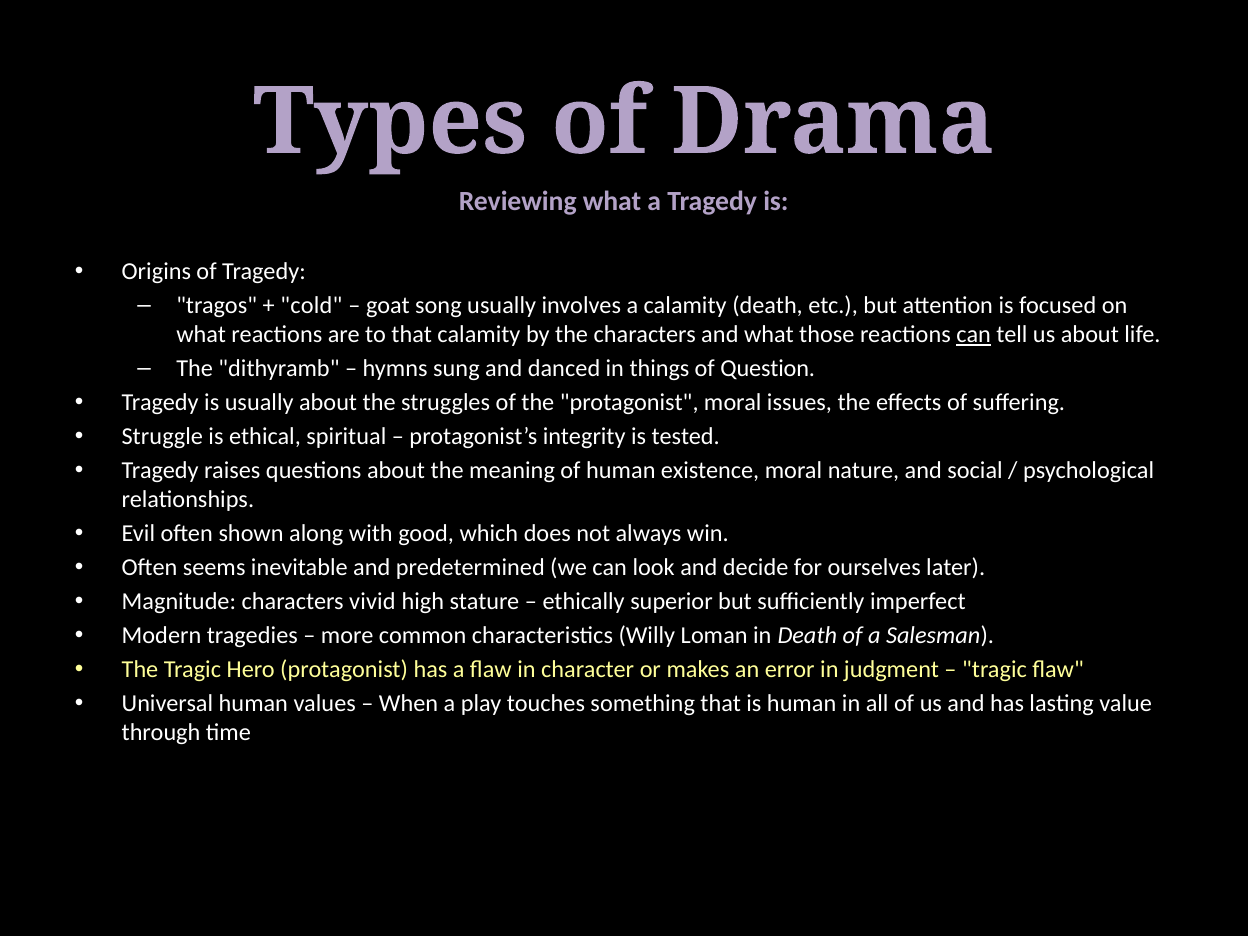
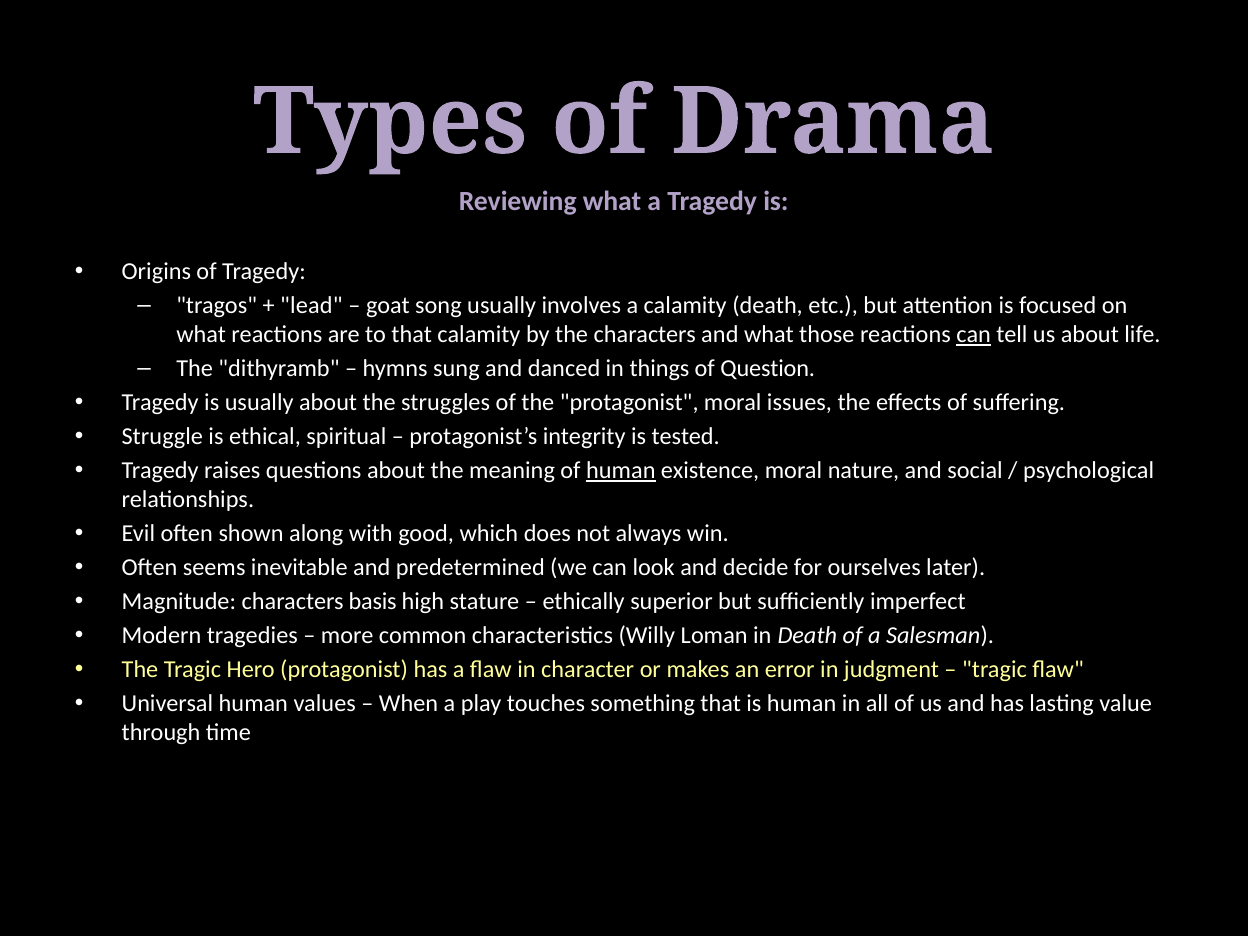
cold: cold -> lead (311, 305)
human underline: none -> present (621, 471)
vivid: vivid -> basis (373, 602)
